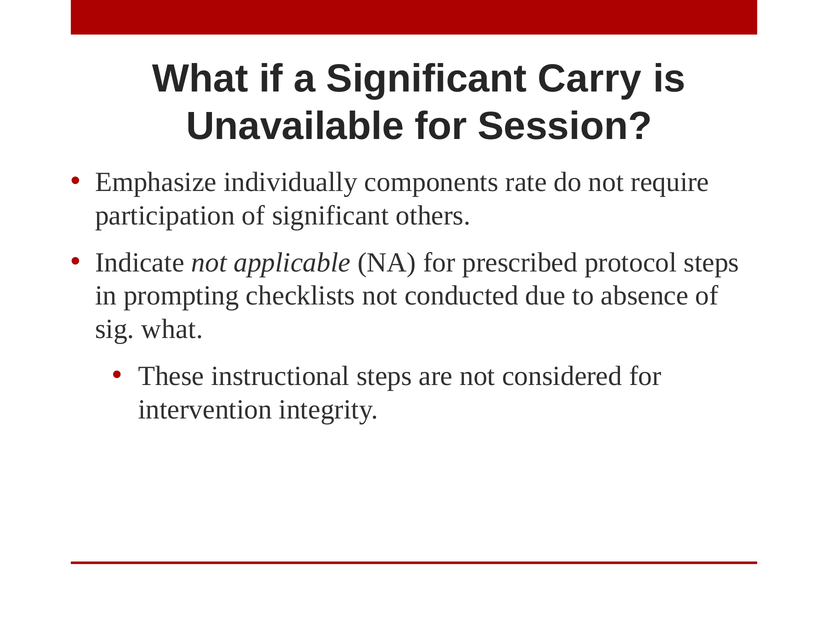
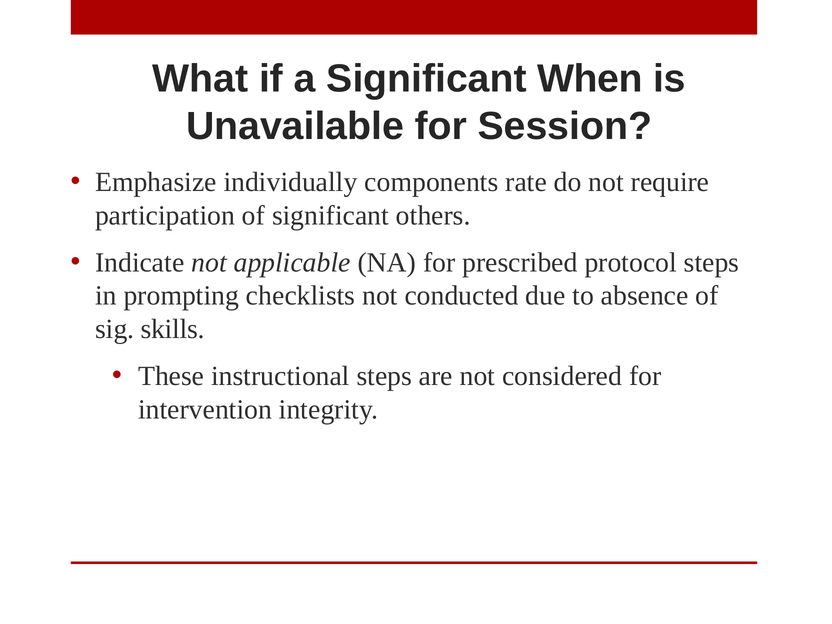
Carry: Carry -> When (590, 79)
sig what: what -> skills (173, 329)
